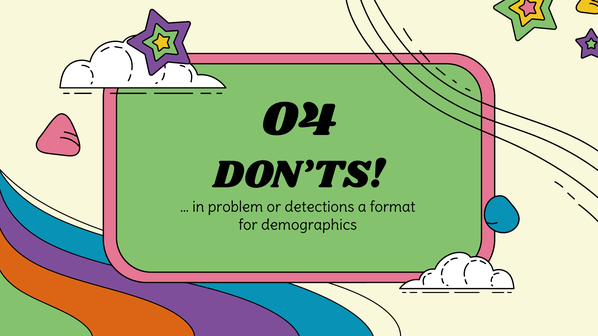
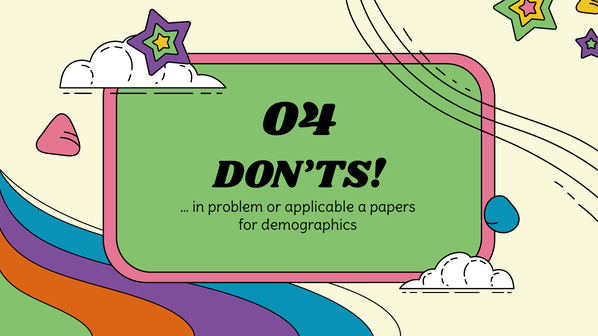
detections: detections -> applicable (319, 207)
format: format -> papers (393, 207)
